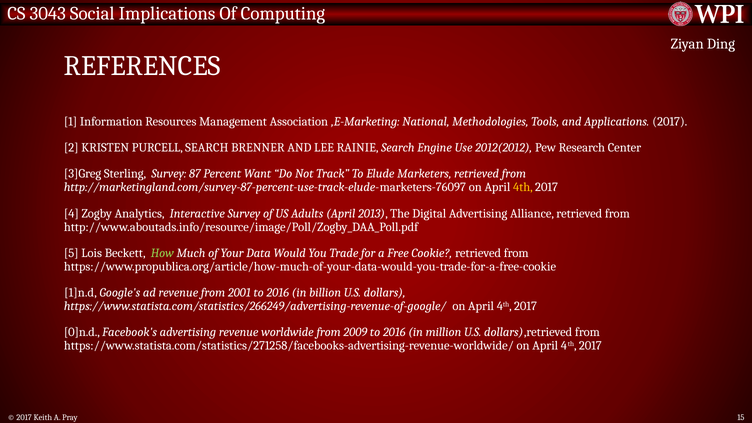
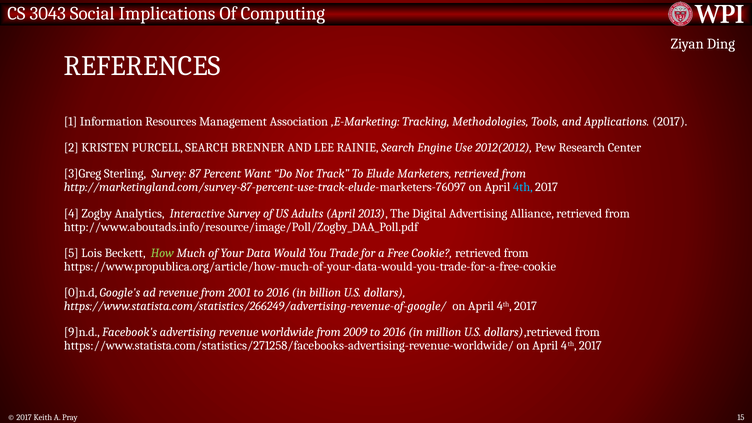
National: National -> Tracking (426, 122)
4th colour: yellow -> light blue (523, 187)
1]n.d: 1]n.d -> 0]n.d (81, 293)
0]n.d: 0]n.d -> 9]n.d (82, 332)
